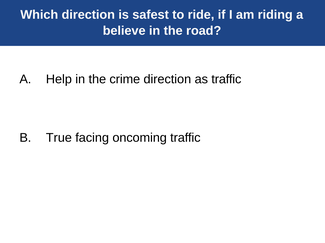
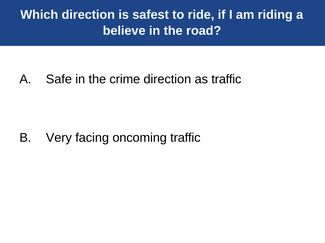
Help: Help -> Safe (59, 79)
True: True -> Very (59, 138)
